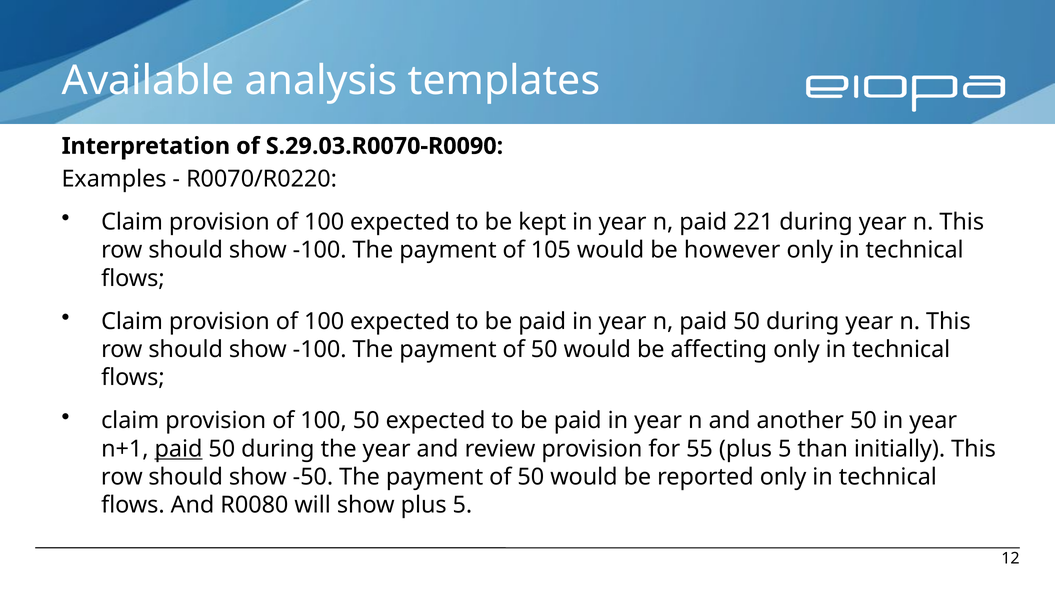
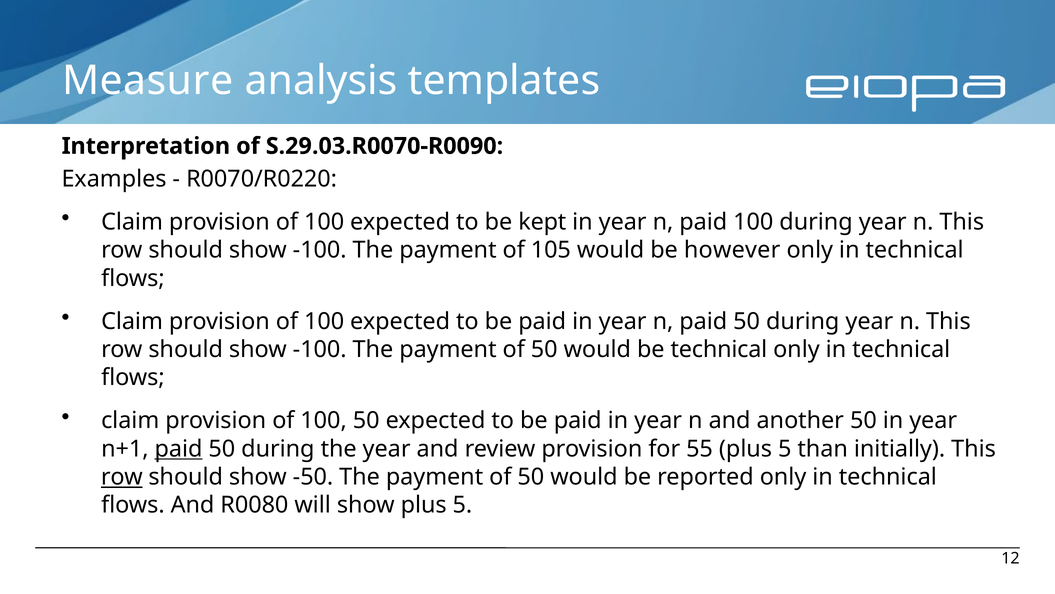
Available: Available -> Measure (148, 81)
paid 221: 221 -> 100 (753, 222)
be affecting: affecting -> technical (719, 349)
row underline: none -> present (122, 477)
